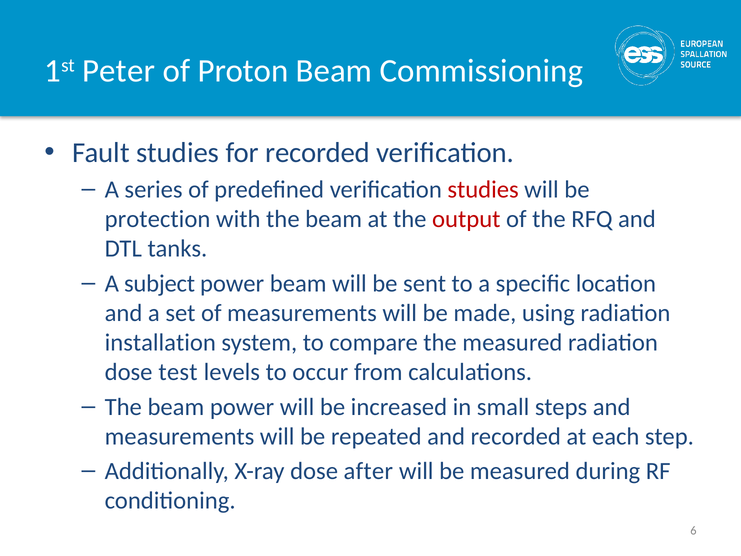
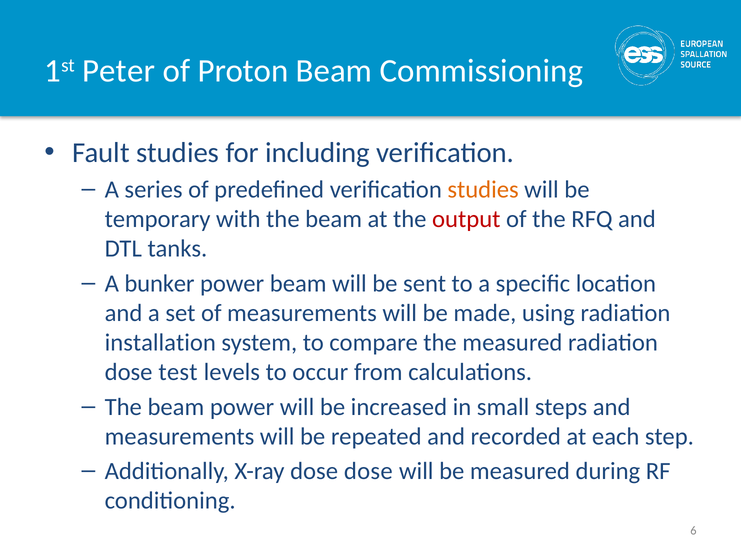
for recorded: recorded -> including (318, 153)
studies colour: red -> orange (483, 189)
protection: protection -> temporary (158, 219)
subject: subject -> bunker (159, 283)
dose after: after -> dose (368, 471)
